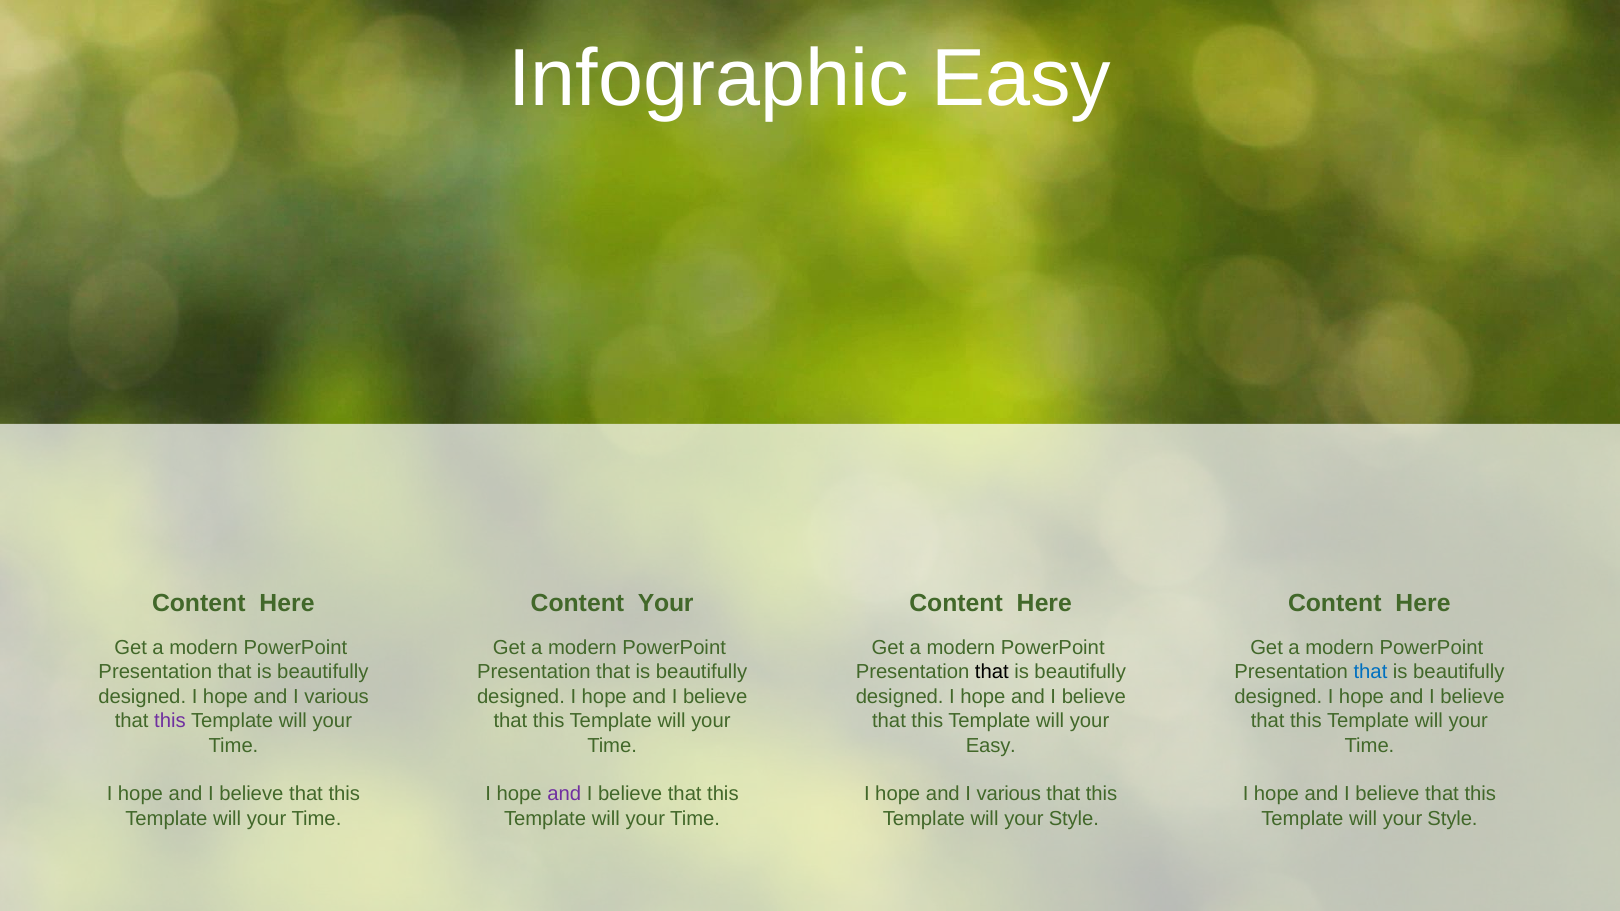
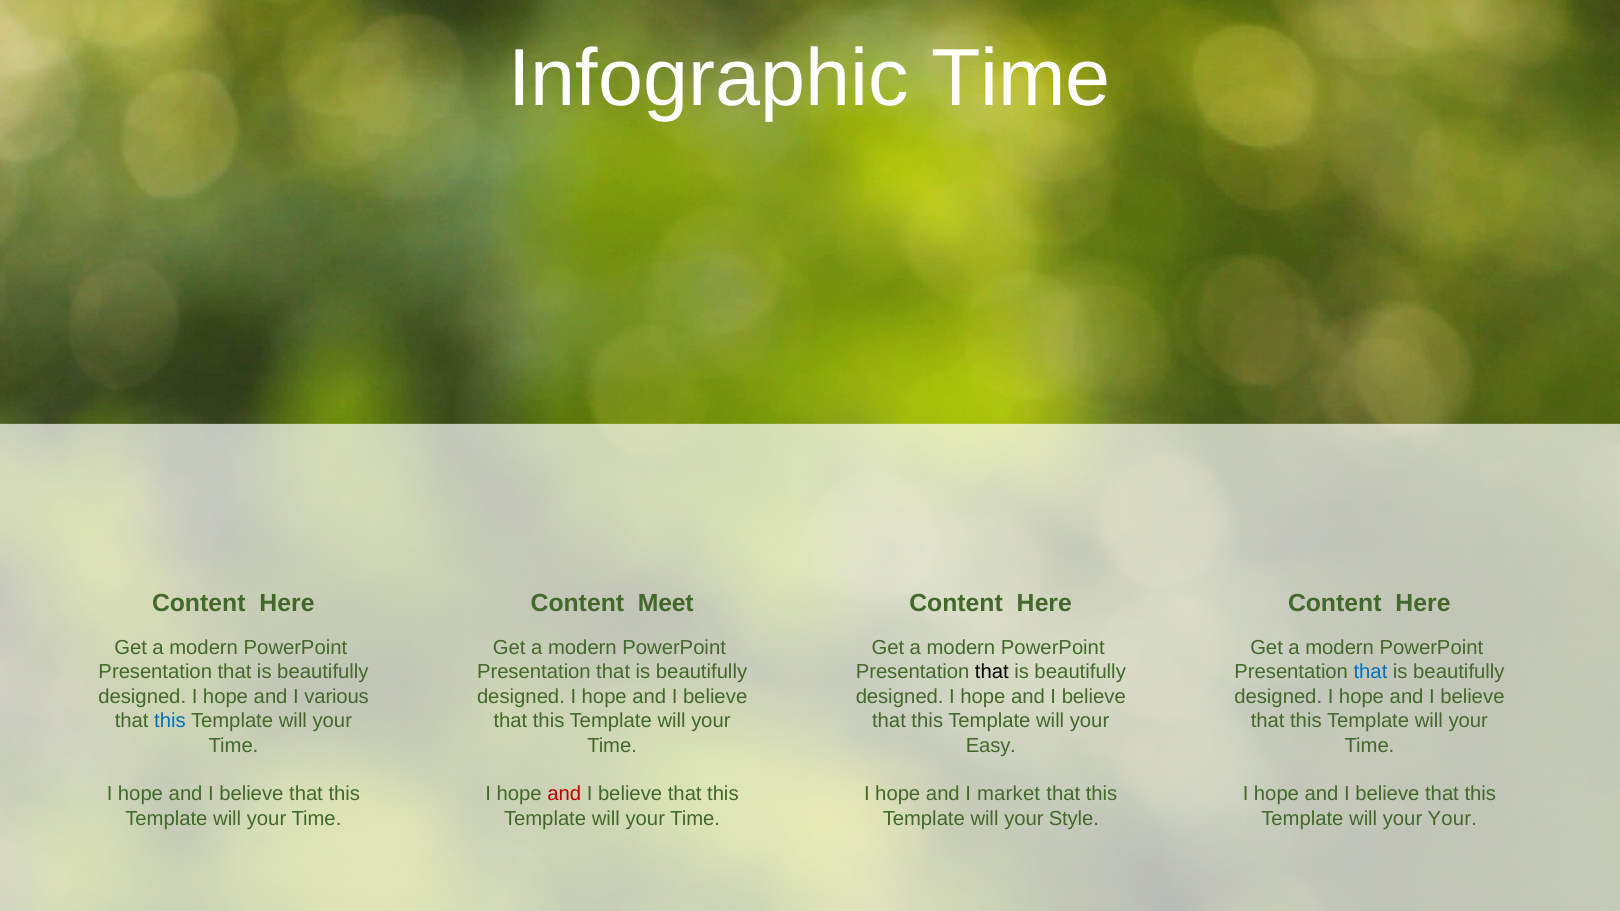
Infographic Easy: Easy -> Time (1021, 79)
Content Your: Your -> Meet (666, 603)
this colour: purple -> blue (170, 721)
and colour: purple -> red (564, 794)
various: various -> market (1009, 794)
Style: Style -> Your (1452, 819)
